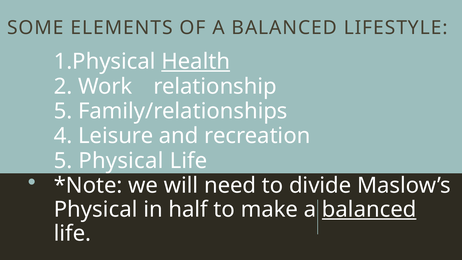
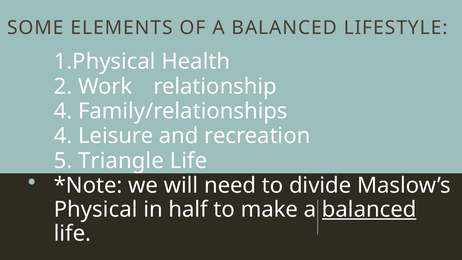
Health underline: present -> none (196, 62)
5: 5 -> 4 (63, 111)
5 Physical: Physical -> Triangle (121, 161)
